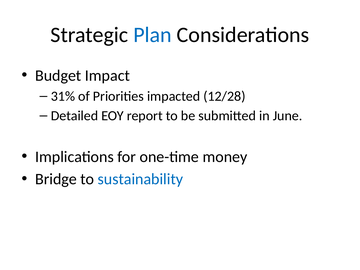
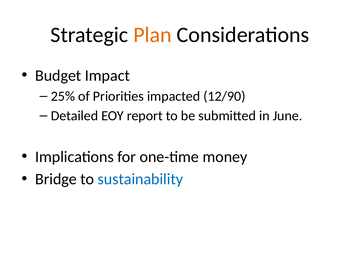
Plan colour: blue -> orange (153, 35)
31%: 31% -> 25% (63, 96)
12/28: 12/28 -> 12/90 (224, 96)
